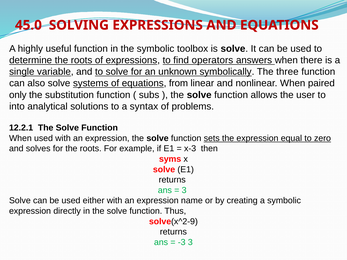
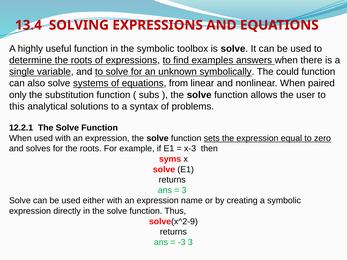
45.0: 45.0 -> 13.4 (28, 25)
operators: operators -> examples (212, 60)
three: three -> could (287, 72)
into: into -> this (17, 106)
